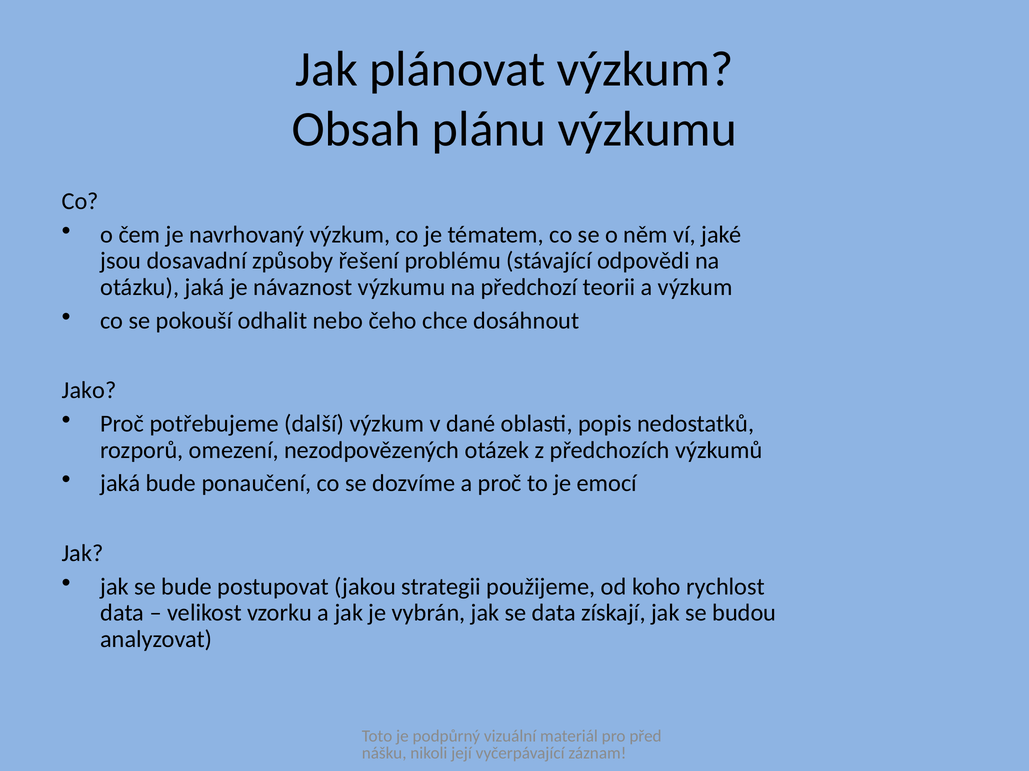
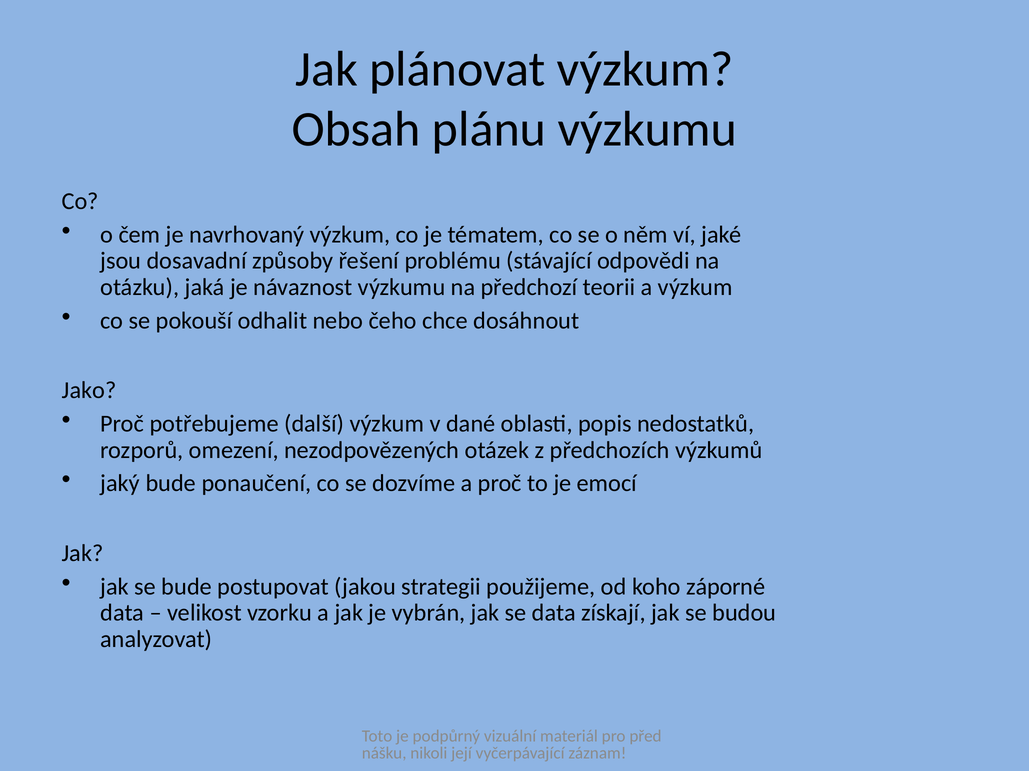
jaká: jaká -> jaký (120, 484)
rychlost: rychlost -> záporné (726, 587)
